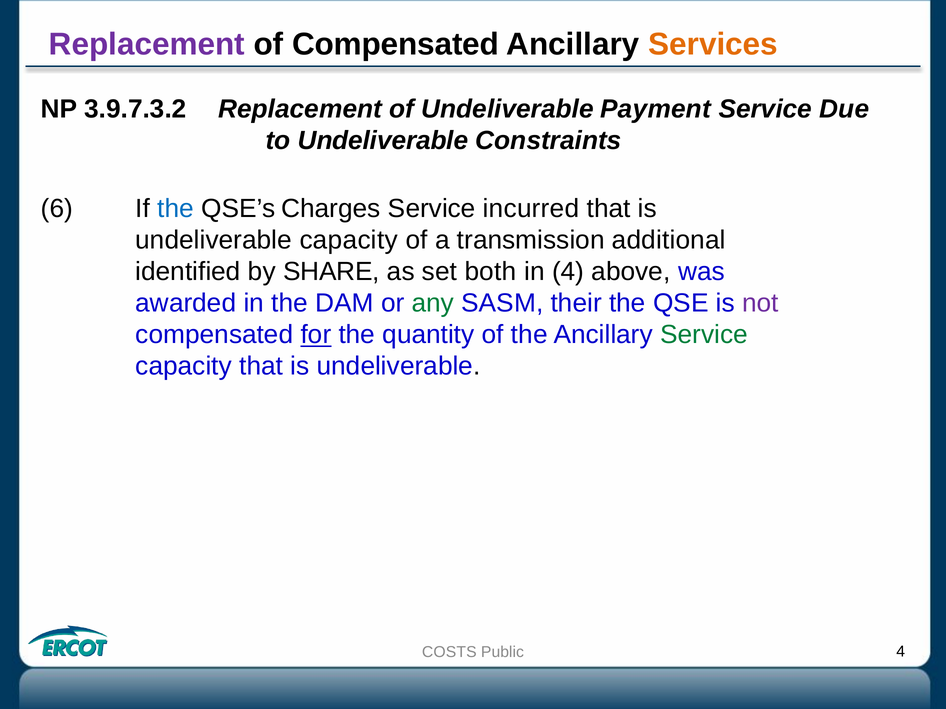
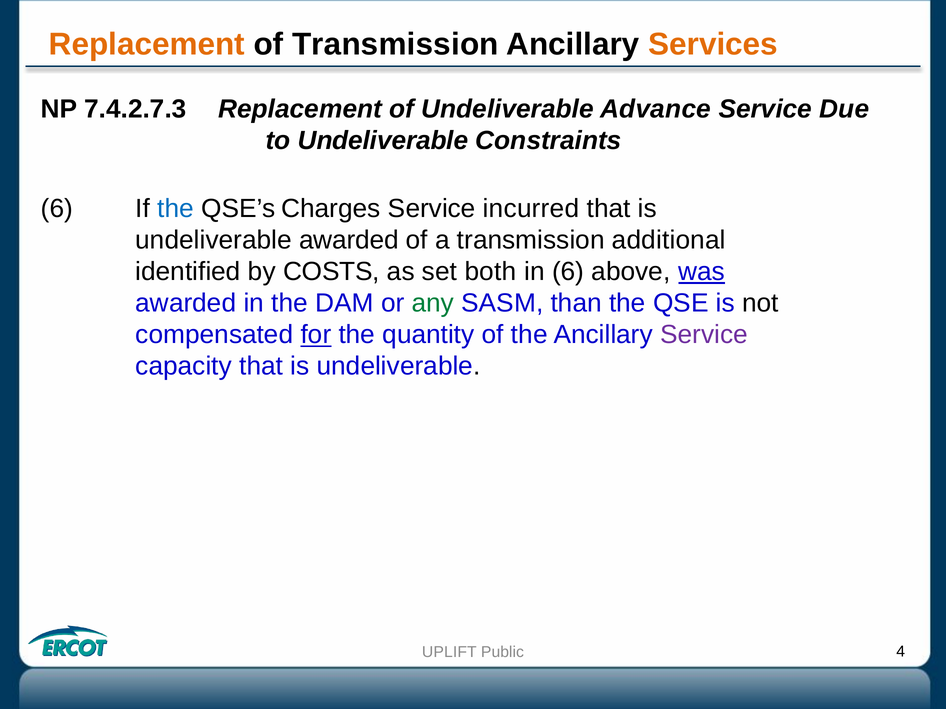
Replacement colour: purple -> orange (147, 45)
of Compensated: Compensated -> Transmission (395, 45)
3.9.7.3.2: 3.9.7.3.2 -> 7.4.2.7.3 (135, 109)
Payment: Payment -> Advance (656, 109)
undeliverable capacity: capacity -> awarded (349, 240)
SHARE: SHARE -> COSTS (331, 272)
in 4: 4 -> 6 (568, 272)
was underline: none -> present (702, 272)
their: their -> than (576, 303)
not colour: purple -> black (760, 303)
Service colour: green -> purple (704, 335)
COSTS: COSTS -> UPLIFT (449, 652)
